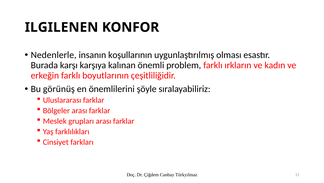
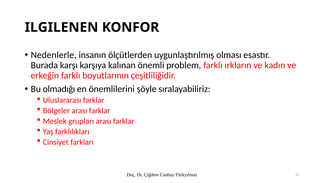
koşullarının: koşullarının -> ölçütlerden (130, 55)
görünüş: görünüş -> olmadığı (59, 89)
